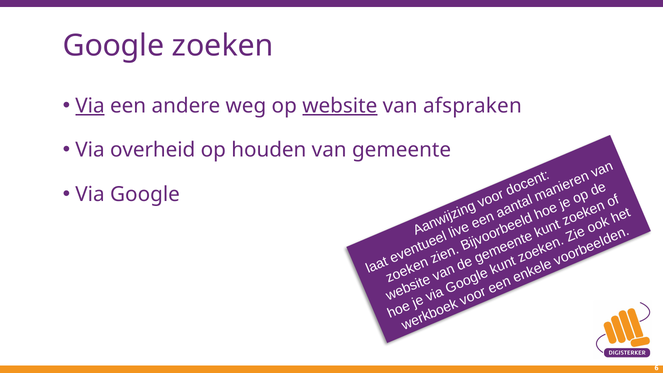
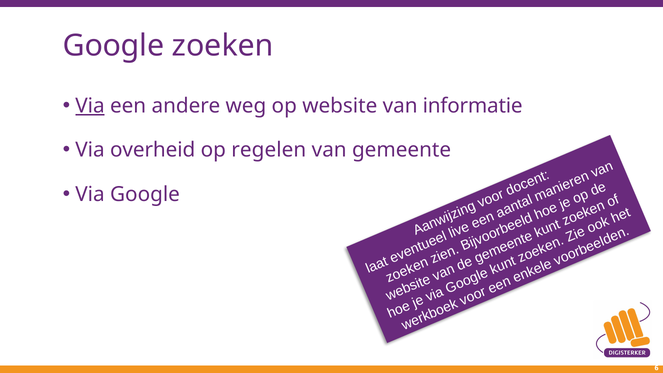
website underline: present -> none (340, 106)
afspraken: afspraken -> informatie (473, 106)
houden: houden -> regelen (269, 150)
